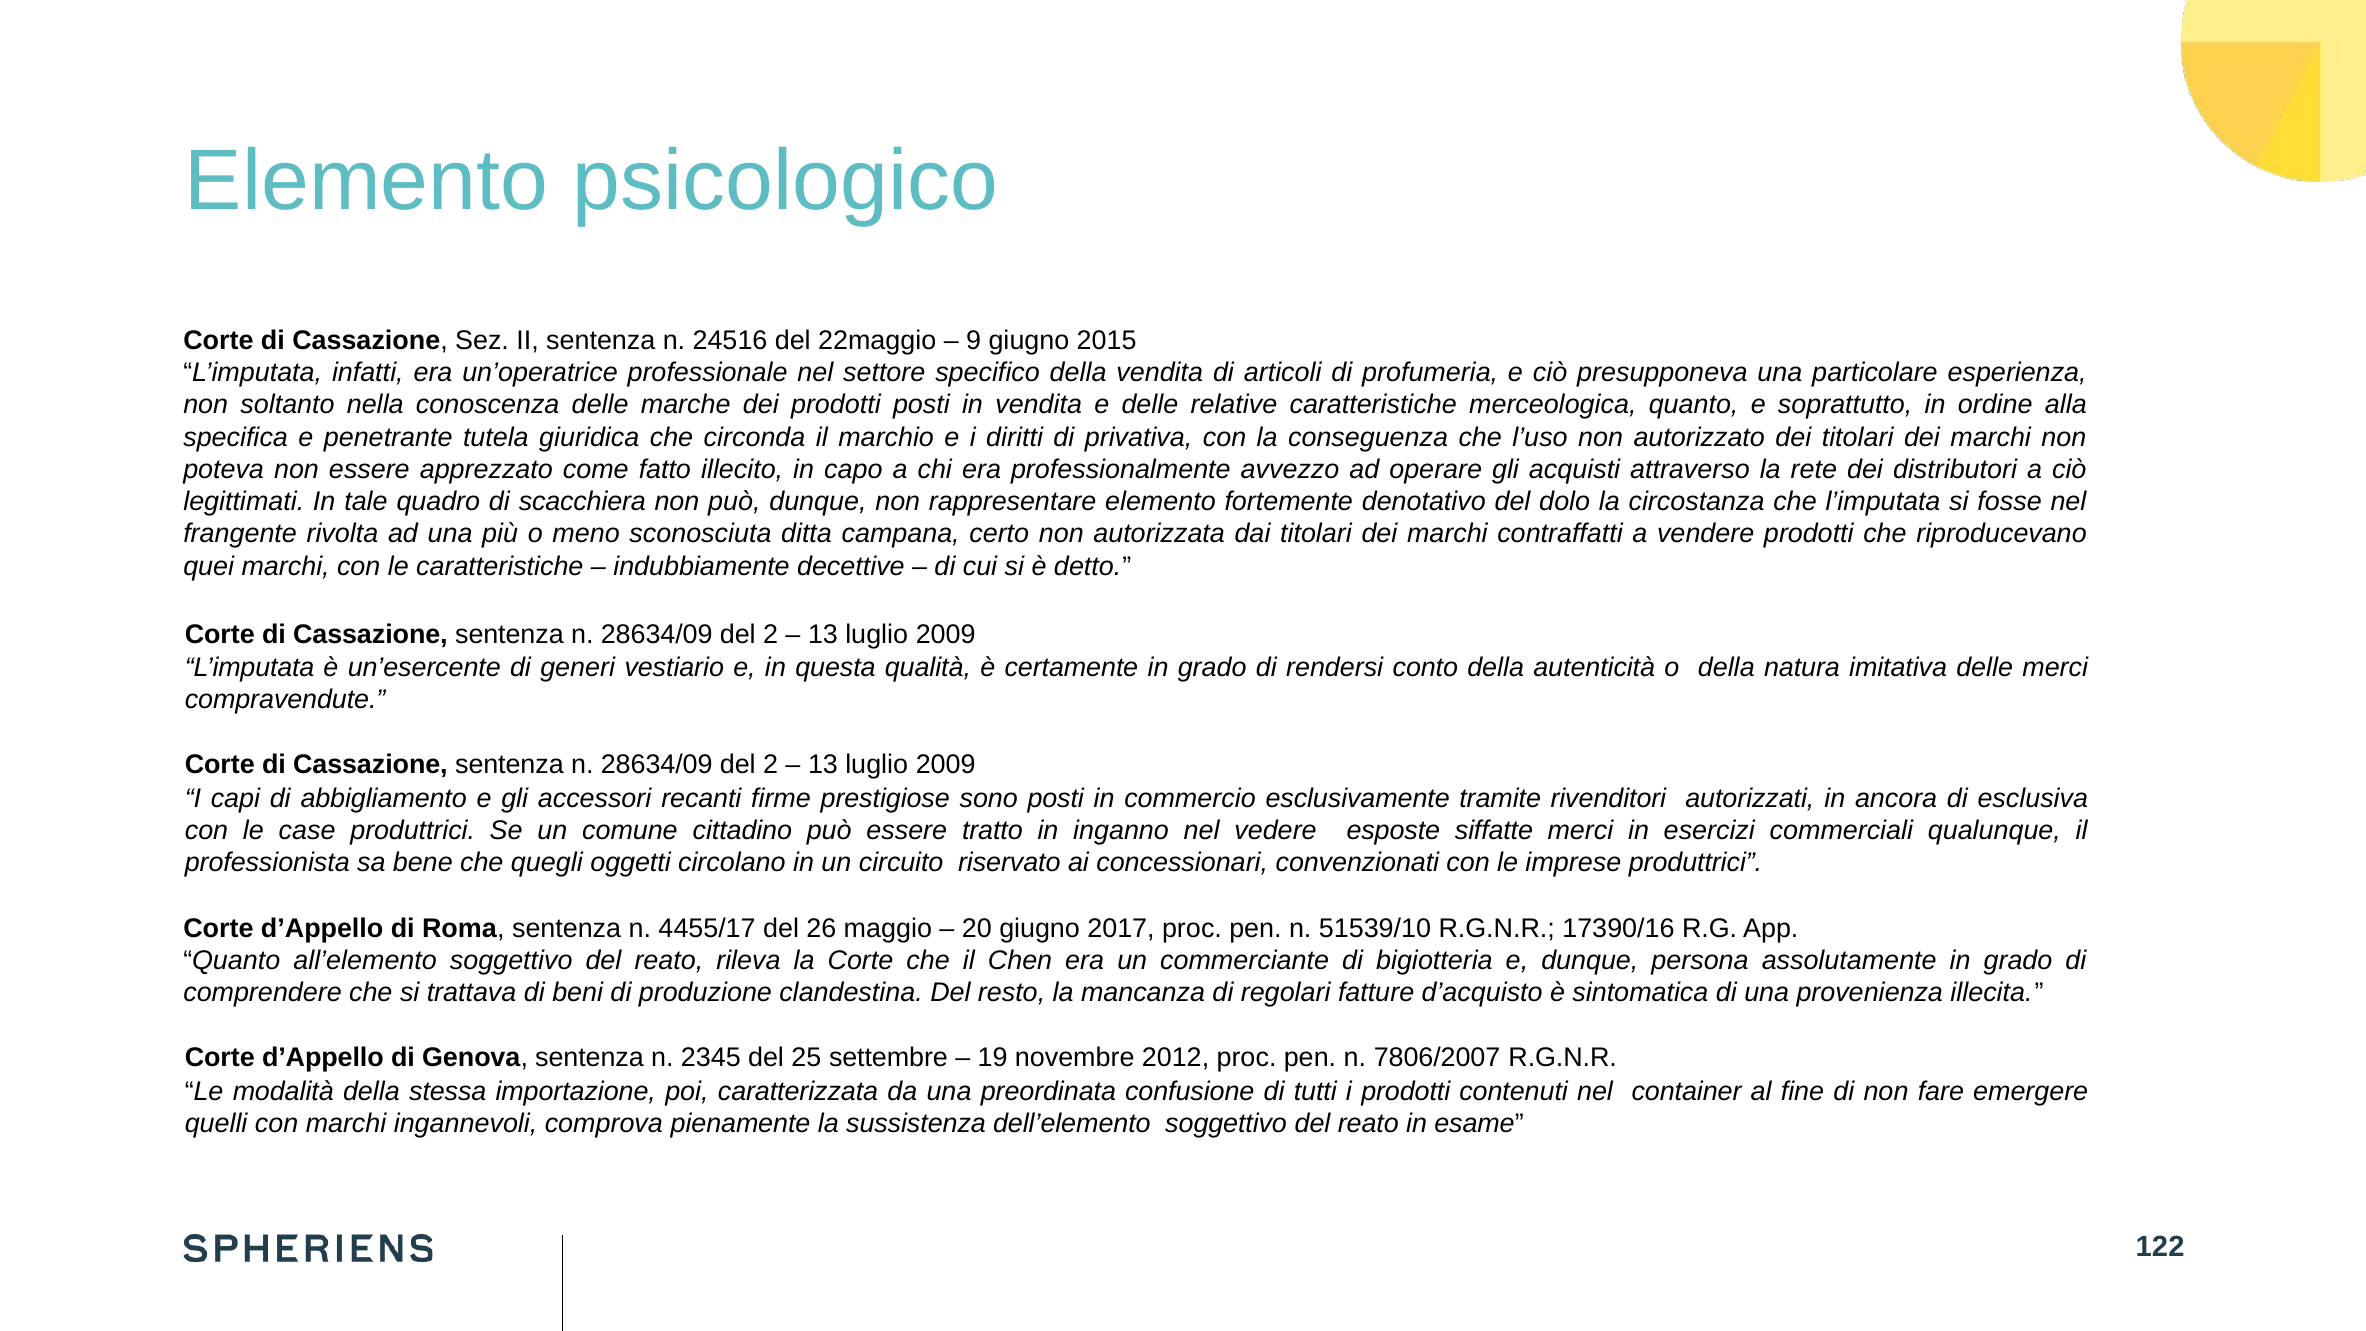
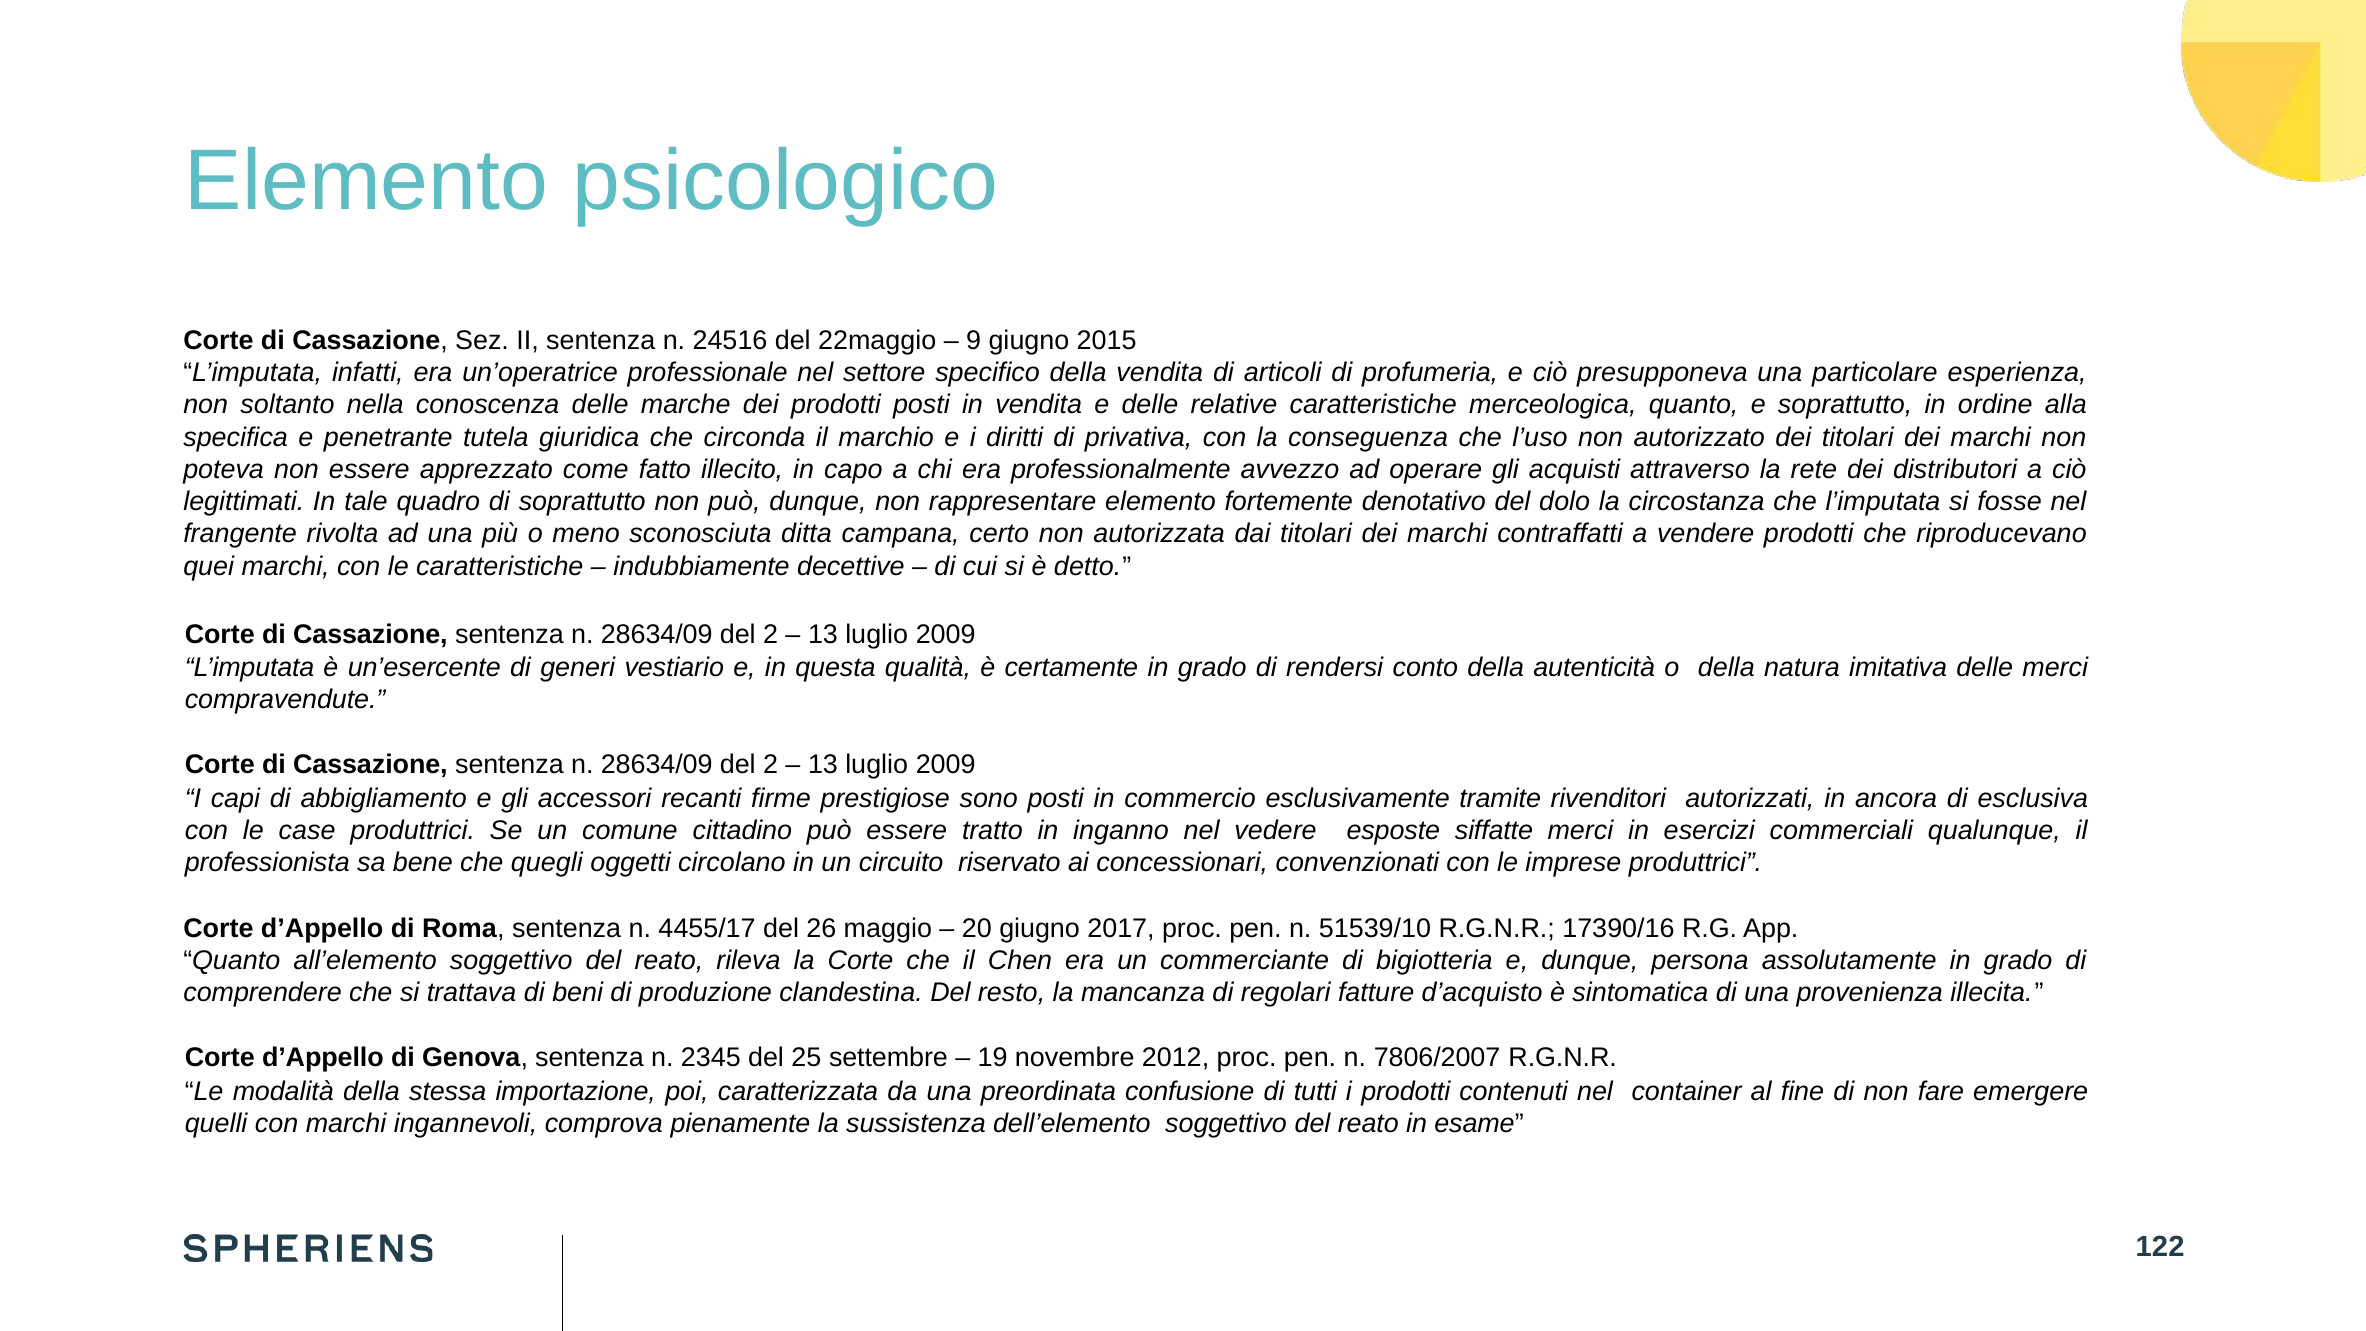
di scacchiera: scacchiera -> soprattutto (582, 502)
